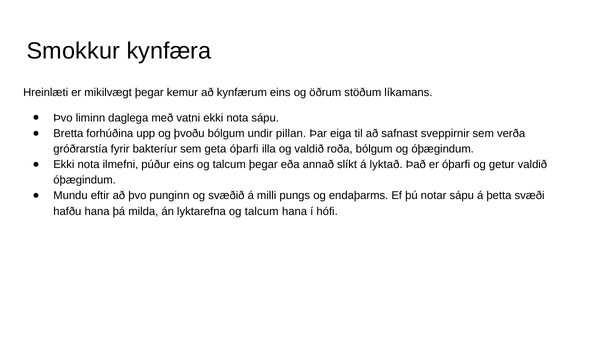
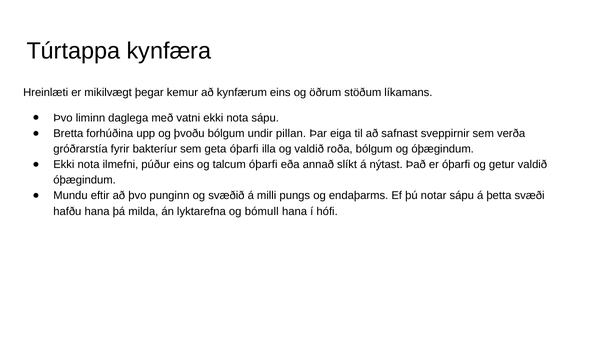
Smokkur: Smokkur -> Túrtappa (73, 51)
talcum þegar: þegar -> óþarfi (263, 165)
lyktað: lyktað -> nýtast (386, 165)
lyktarefna og talcum: talcum -> bómull (262, 211)
